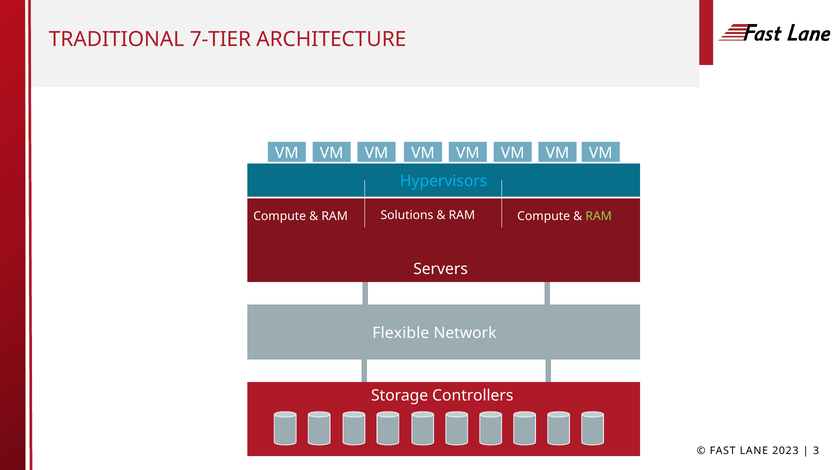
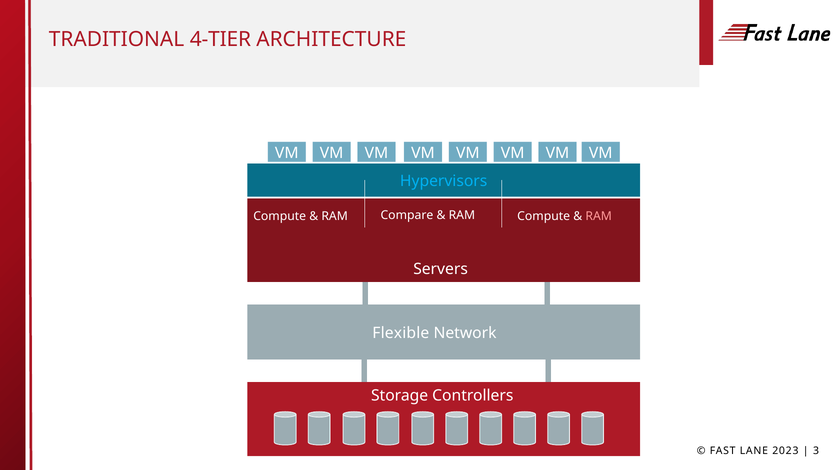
7-TIER: 7-TIER -> 4-TIER (220, 39)
Solutions: Solutions -> Compare (407, 215)
RAM colour: light green -> pink (599, 217)
